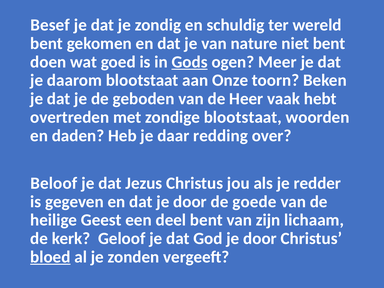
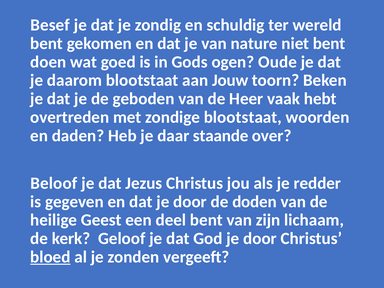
Gods underline: present -> none (190, 62)
Meer: Meer -> Oude (278, 62)
Onze: Onze -> Jouw (230, 80)
redding: redding -> staande (221, 136)
goede: goede -> doden (255, 202)
